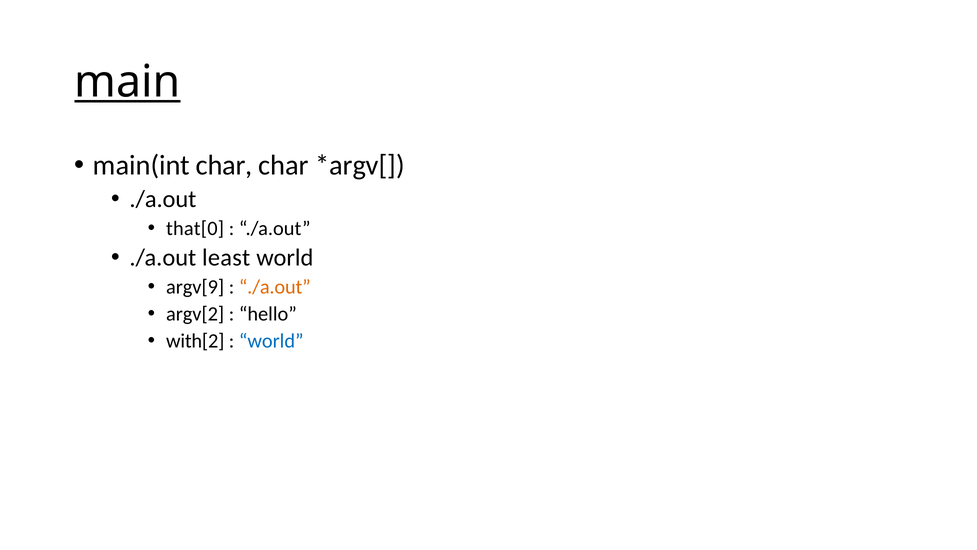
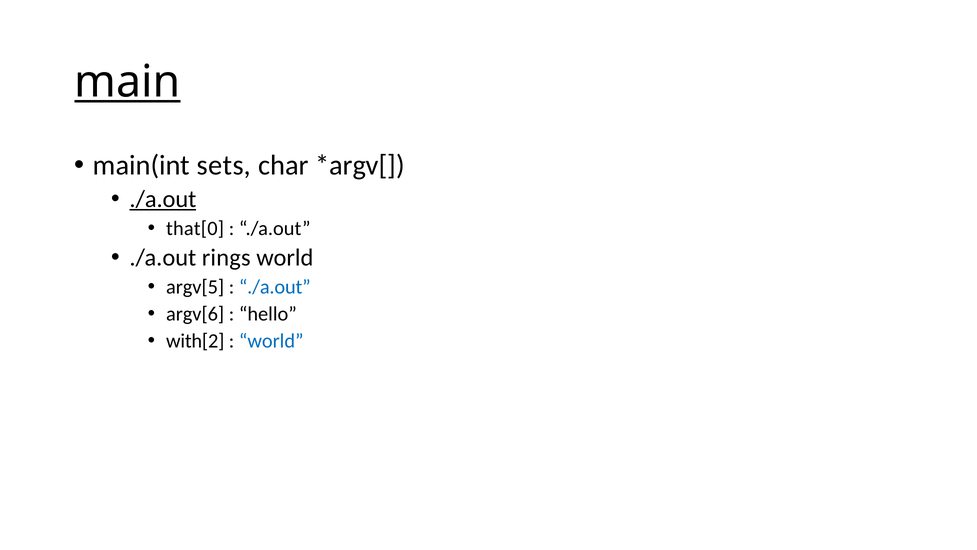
main(int char: char -> sets (224, 165)
./a.out underline: none -> present (163, 199)
least: least -> rings (226, 257)
argv[9: argv[9 -> argv[5 (195, 287)
./a.out colour: orange -> blue (275, 287)
argv[2: argv[2 -> argv[6 (195, 314)
